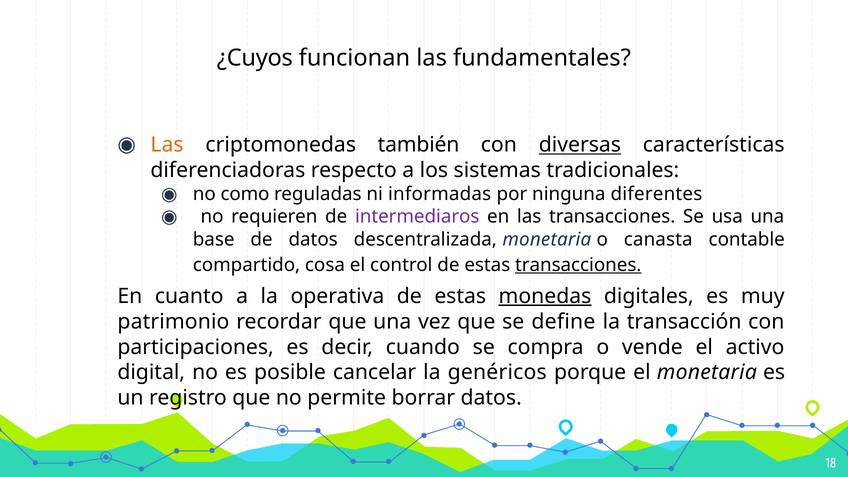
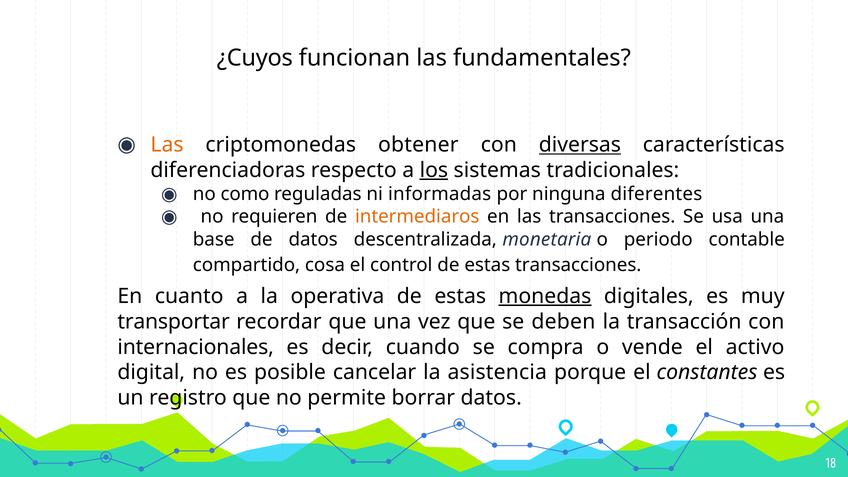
también: también -> obtener (418, 145)
los underline: none -> present (434, 170)
intermediaros colour: purple -> orange (417, 217)
canasta: canasta -> periodo (658, 239)
transacciones underline: present -> none (578, 265)
patrimonio: patrimonio -> transportar (174, 322)
define: define -> deben (563, 322)
participaciones: participaciones -> internacionales (196, 347)
genéricos: genéricos -> asistencia (497, 372)
el monetaria: monetaria -> constantes (707, 372)
